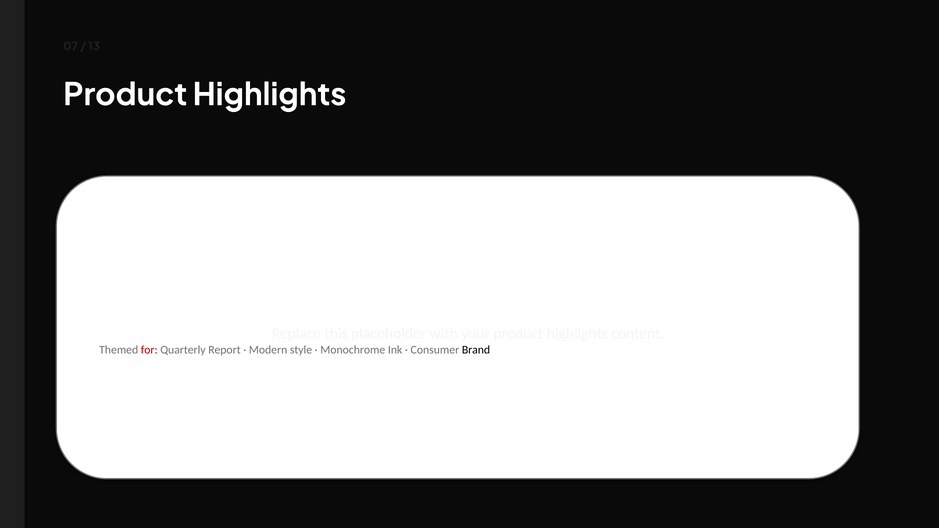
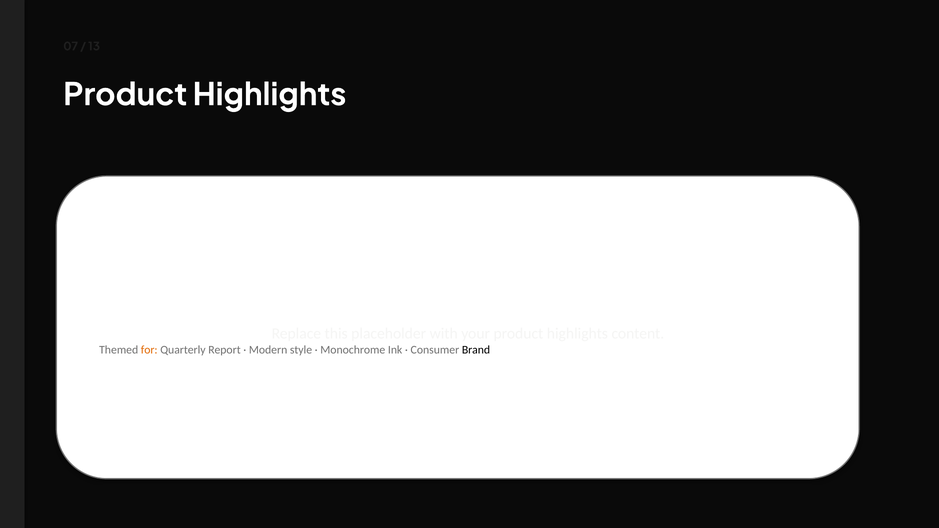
for colour: red -> orange (149, 350)
